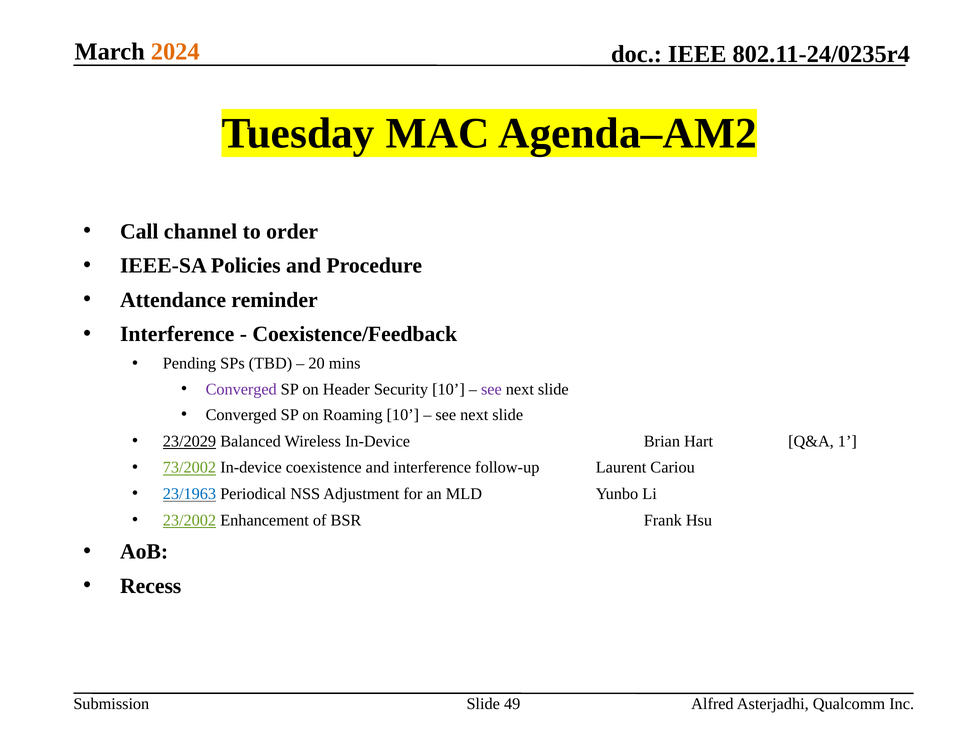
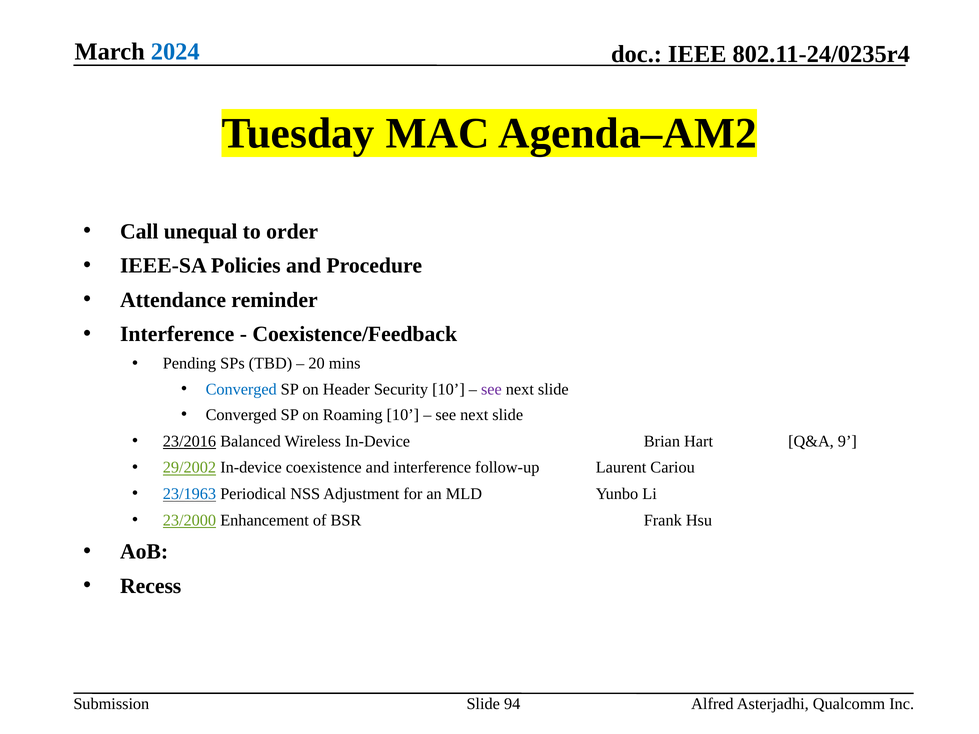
2024 colour: orange -> blue (175, 52)
channel: channel -> unequal (201, 232)
Converged colour: purple -> blue (241, 389)
23/2029: 23/2029 -> 23/2016 (189, 441)
1: 1 -> 9 (847, 441)
73/2002: 73/2002 -> 29/2002 (189, 468)
23/2002: 23/2002 -> 23/2000 (189, 521)
49: 49 -> 94 (512, 704)
